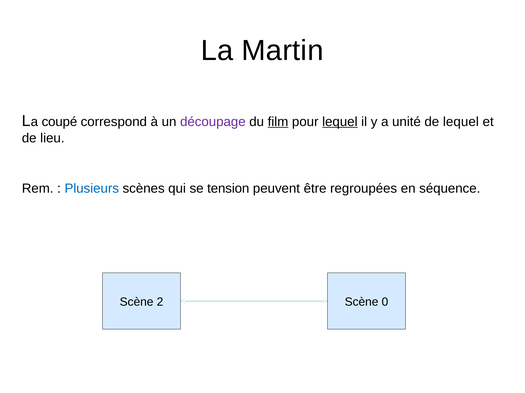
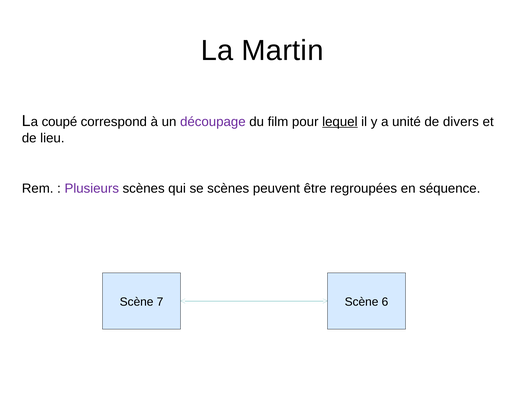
film underline: present -> none (278, 122)
de lequel: lequel -> divers (461, 122)
Plusieurs colour: blue -> purple (92, 189)
se tension: tension -> scènes (228, 189)
2: 2 -> 7 (160, 302)
0: 0 -> 6 (385, 302)
